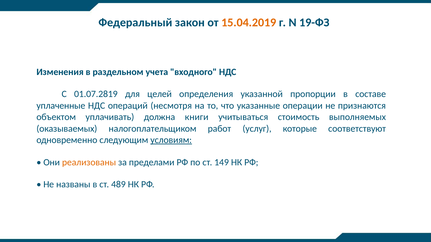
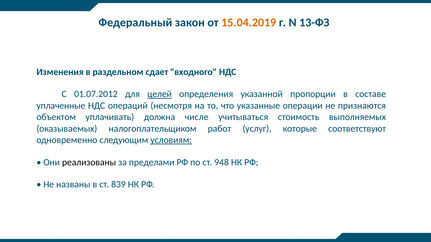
19-ФЗ: 19-ФЗ -> 13-ФЗ (314, 23)
учета: учета -> сдает (157, 72)
01.07.2819: 01.07.2819 -> 01.07.2012 (96, 94)
целей underline: none -> present (160, 94)
книги: книги -> числе (197, 117)
реализованы colour: orange -> black (89, 163)
149: 149 -> 948 (222, 163)
489: 489 -> 839 (118, 185)
